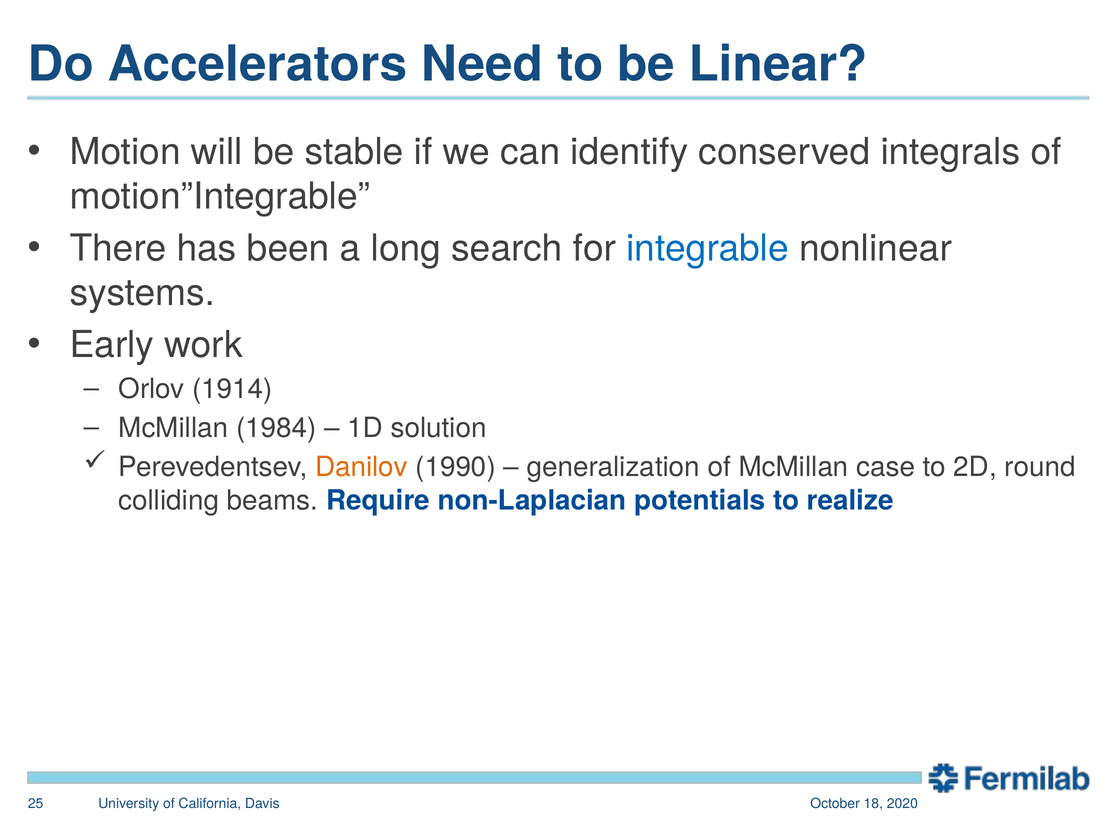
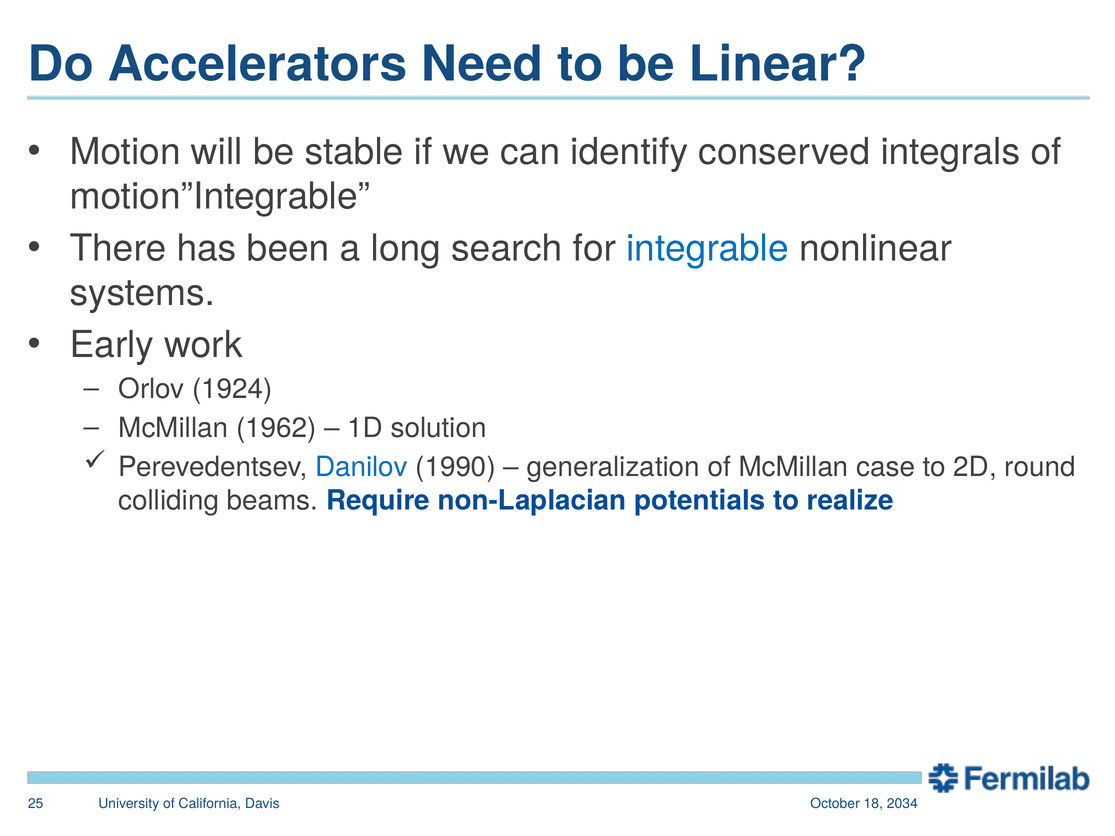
1914: 1914 -> 1924 (232, 389)
1984: 1984 -> 1962 (276, 428)
Danilov colour: orange -> blue (361, 467)
2020: 2020 -> 2034 (902, 804)
